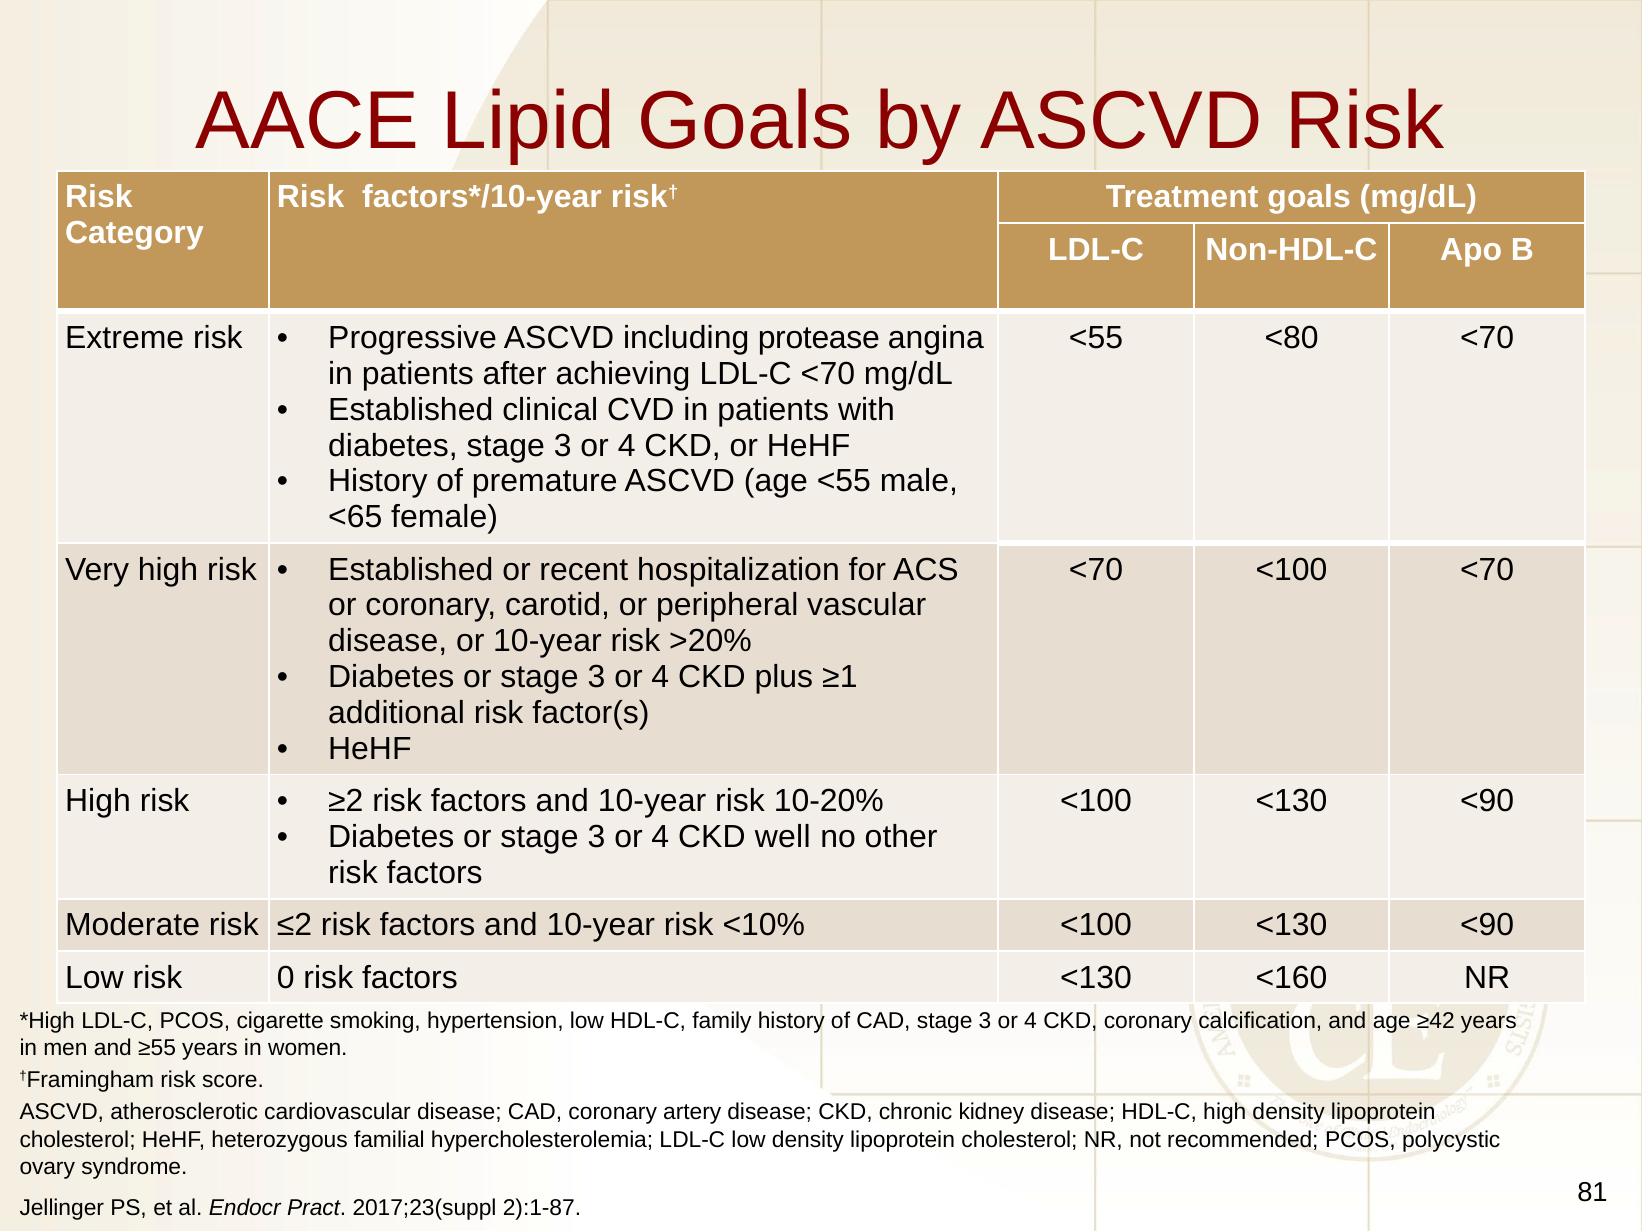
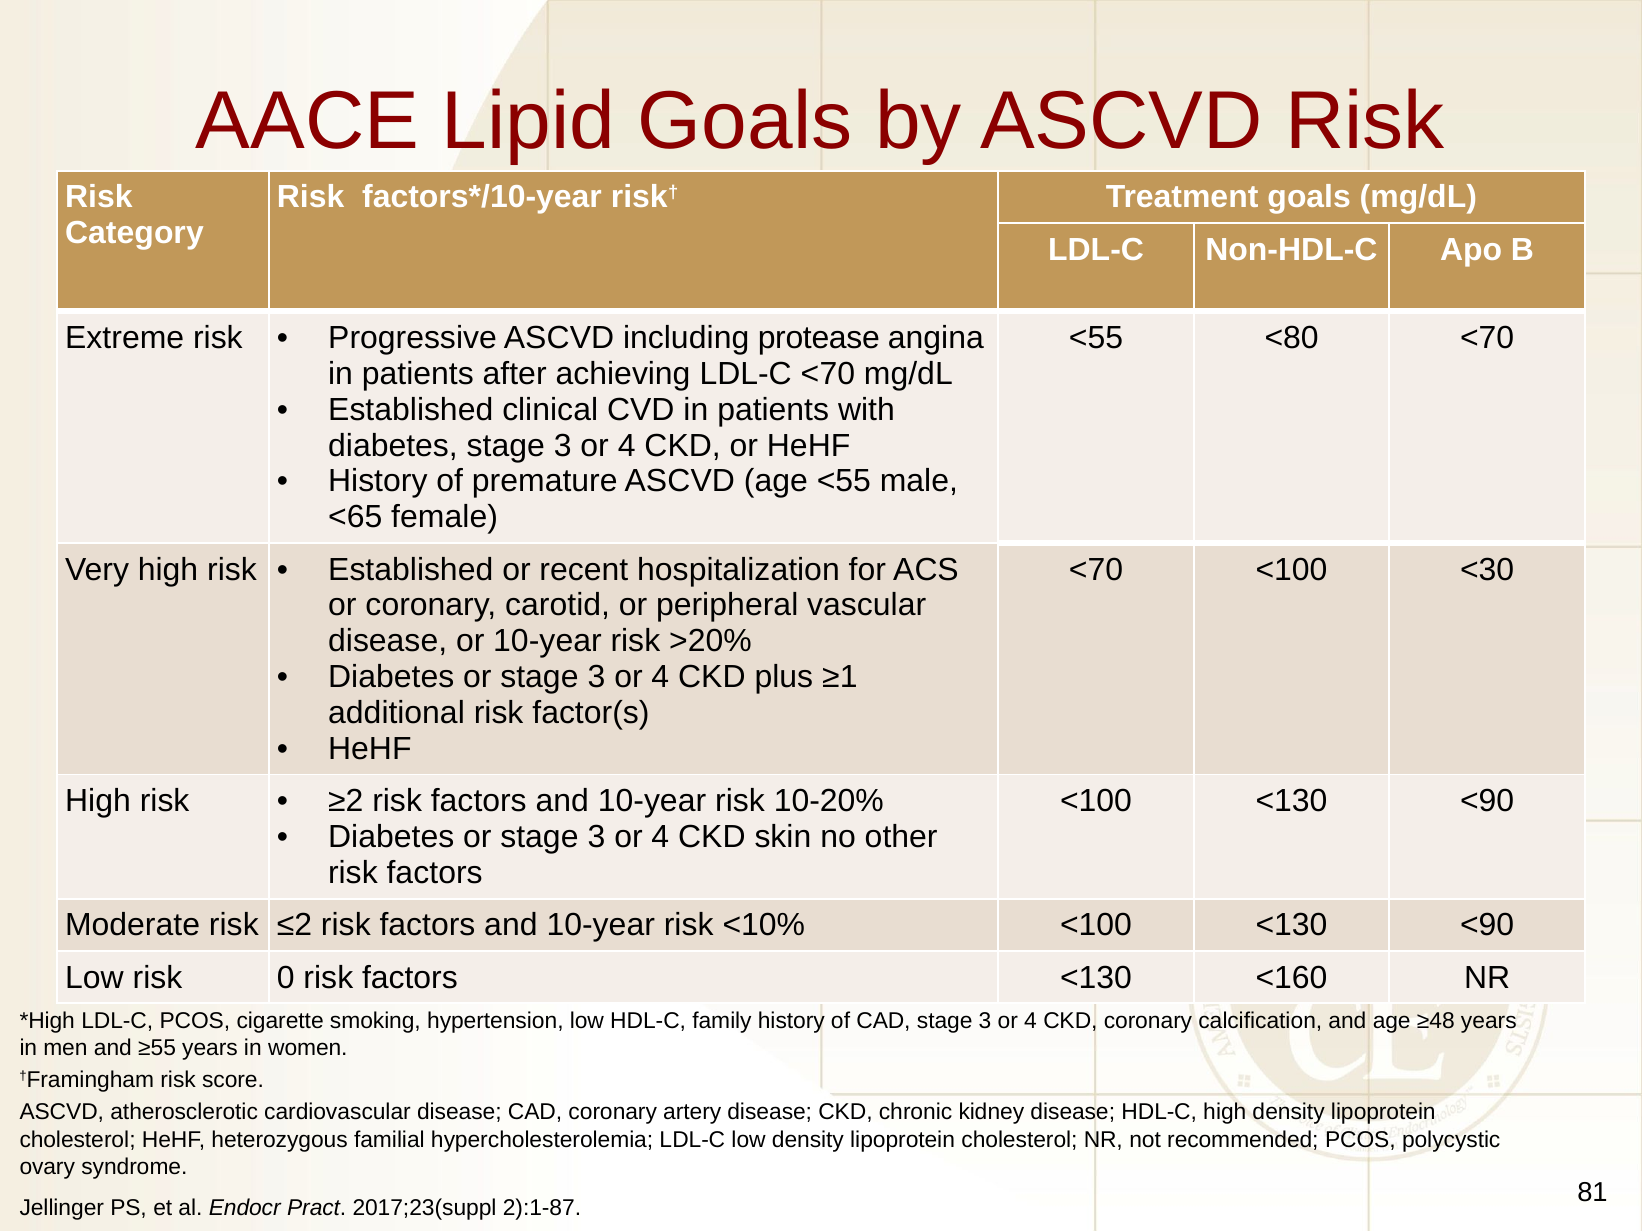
<100 <70: <70 -> <30 (1487, 570)
well: well -> skin (783, 837)
≥42: ≥42 -> ≥48 (1436, 1021)
